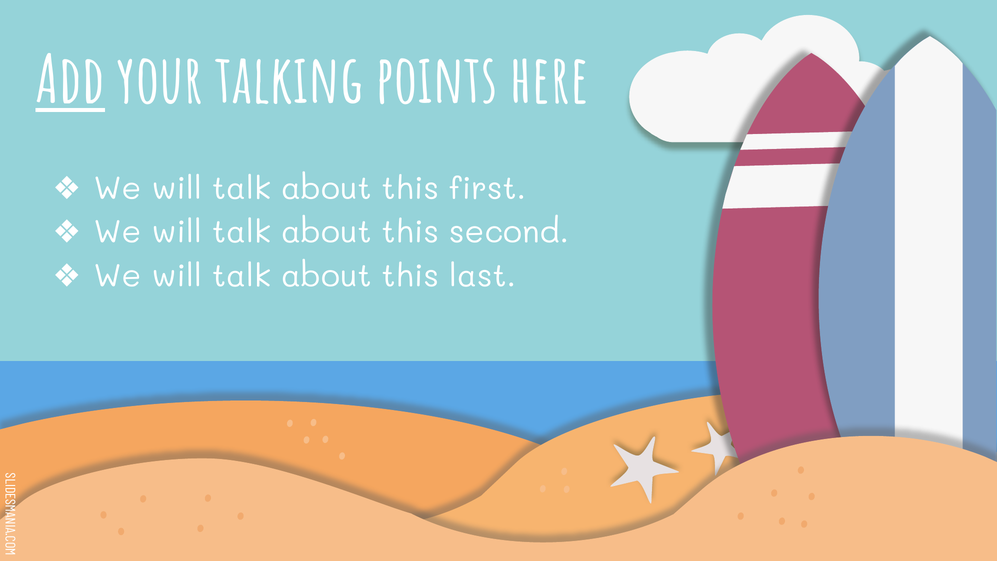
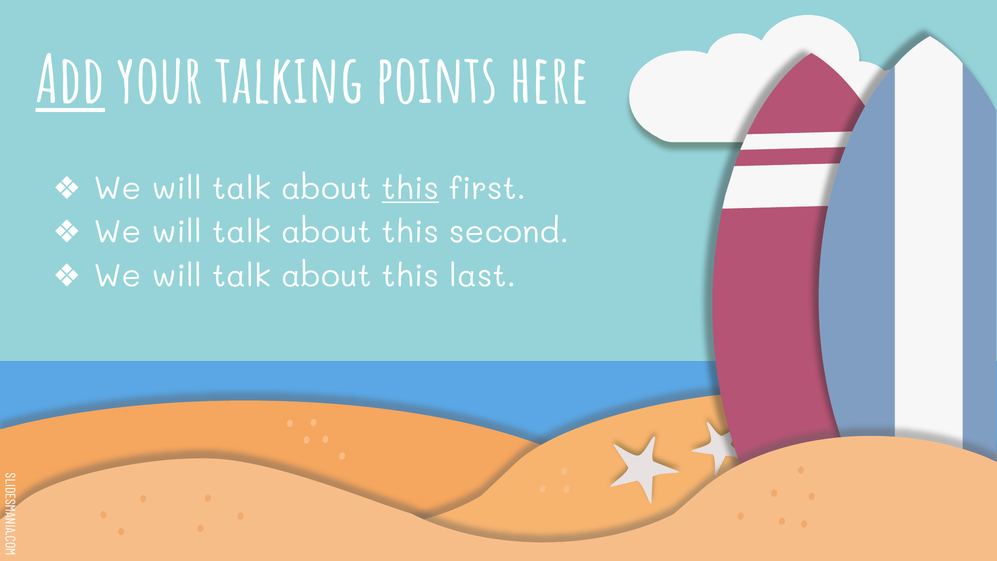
this underline: none -> present (410, 189)
